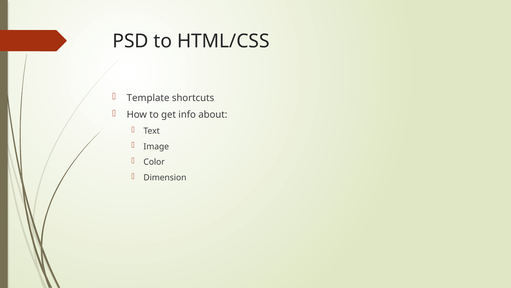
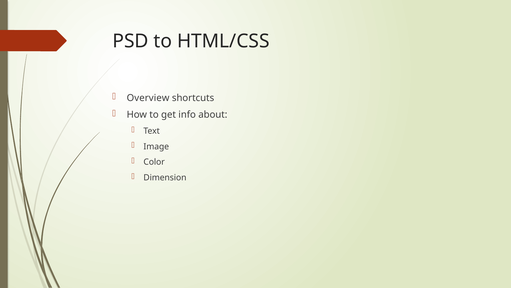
Template: Template -> Overview (148, 98)
